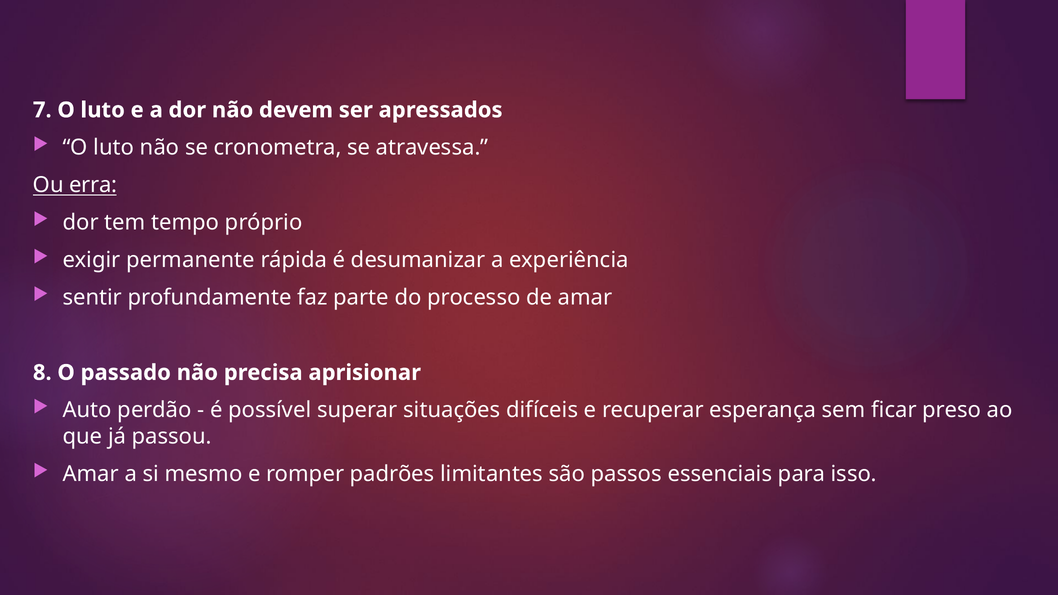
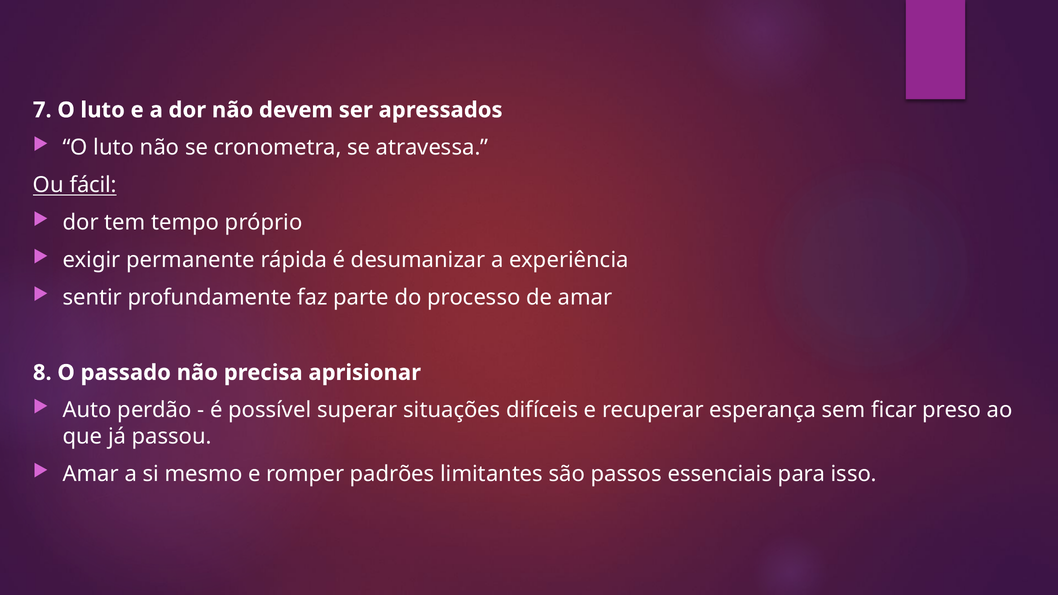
erra: erra -> fácil (93, 185)
